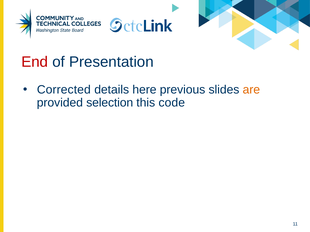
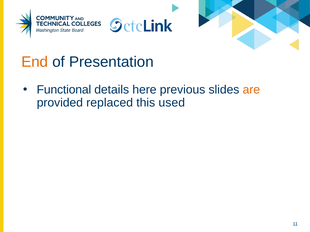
End colour: red -> orange (35, 62)
Corrected: Corrected -> Functional (64, 90)
selection: selection -> replaced (110, 103)
code: code -> used (172, 103)
